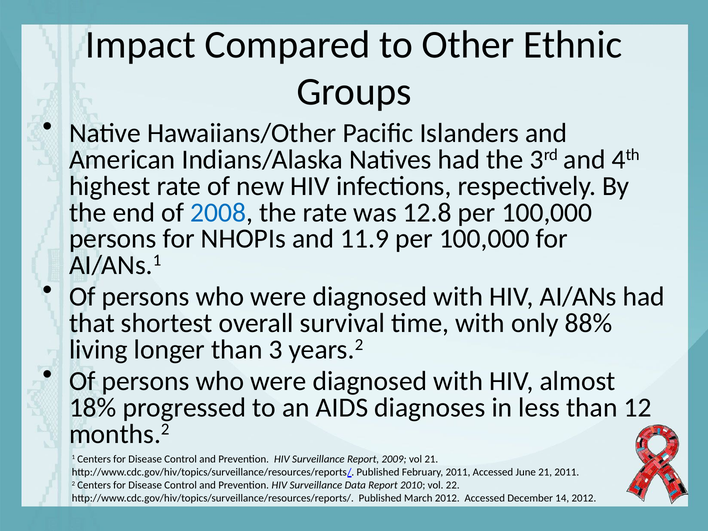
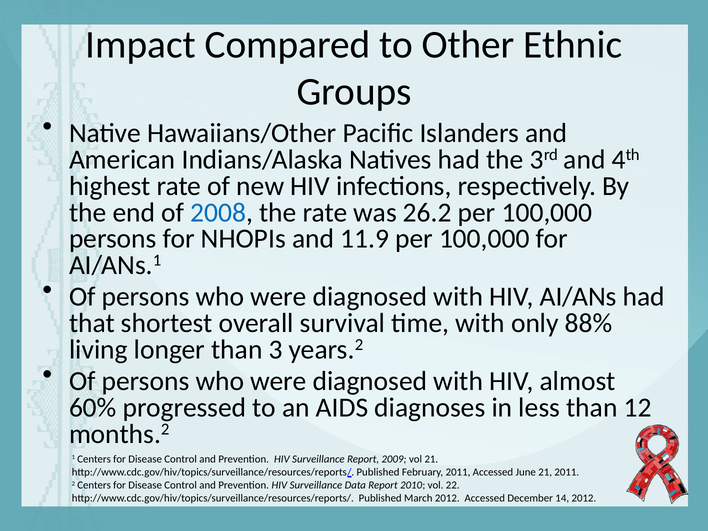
12.8: 12.8 -> 26.2 (427, 212)
18%: 18% -> 60% (93, 408)
